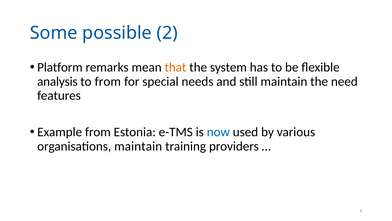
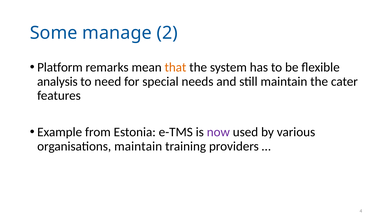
possible: possible -> manage (117, 33)
to from: from -> need (108, 81)
need: need -> cater (344, 81)
now colour: blue -> purple (218, 132)
